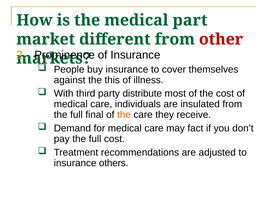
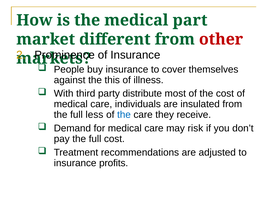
final: final -> less (94, 115)
the colour: orange -> blue (124, 115)
fact: fact -> risk (195, 128)
others: others -> profits (114, 163)
